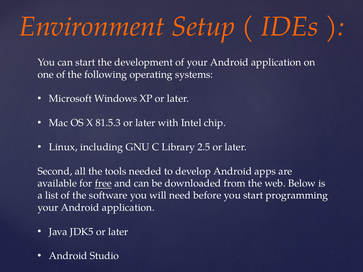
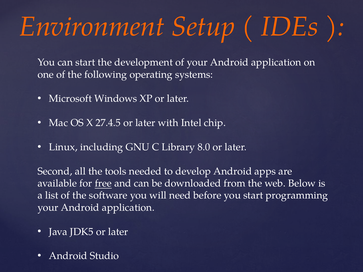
81.5.3: 81.5.3 -> 27.4.5 (108, 123)
2.5: 2.5 -> 8.0 (204, 147)
